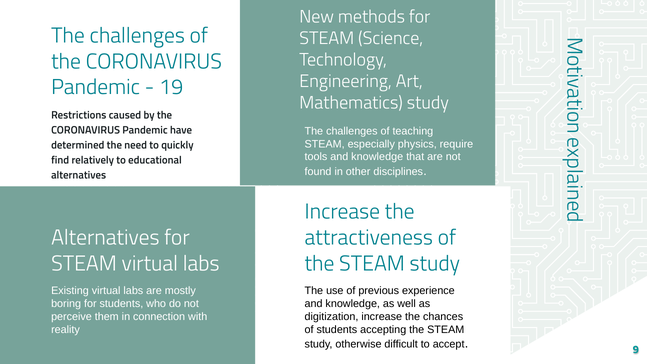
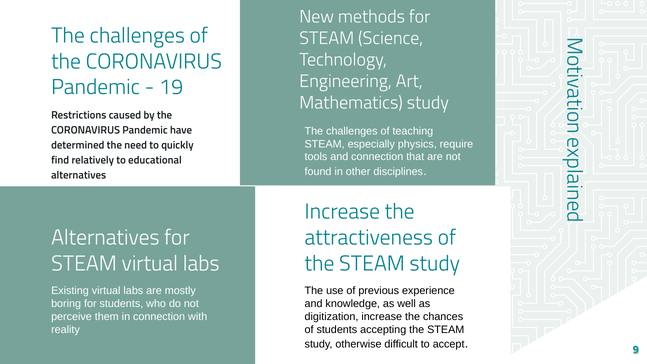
tools and knowledge: knowledge -> connection (377, 157)
